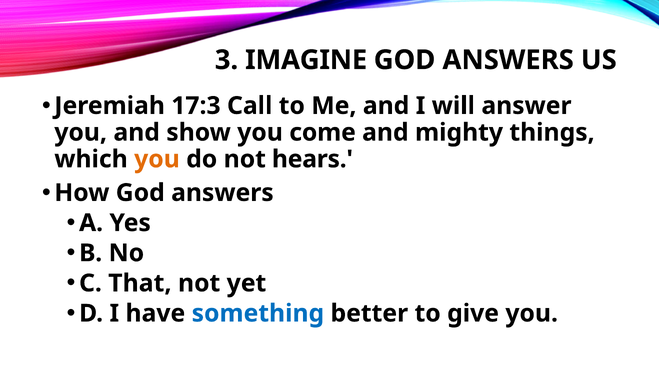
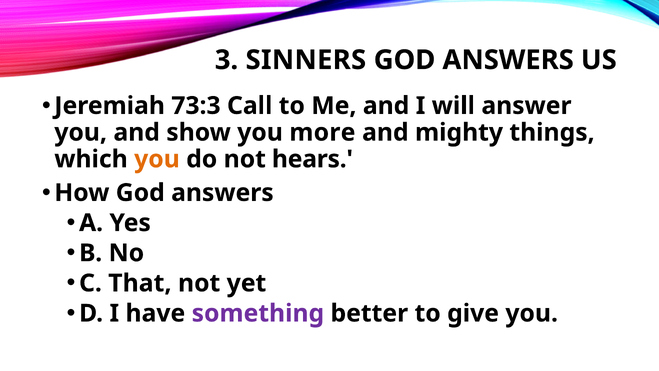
IMAGINE: IMAGINE -> SINNERS (306, 60)
17:3: 17:3 -> 73:3 (196, 106)
come: come -> more (322, 132)
something colour: blue -> purple (258, 313)
